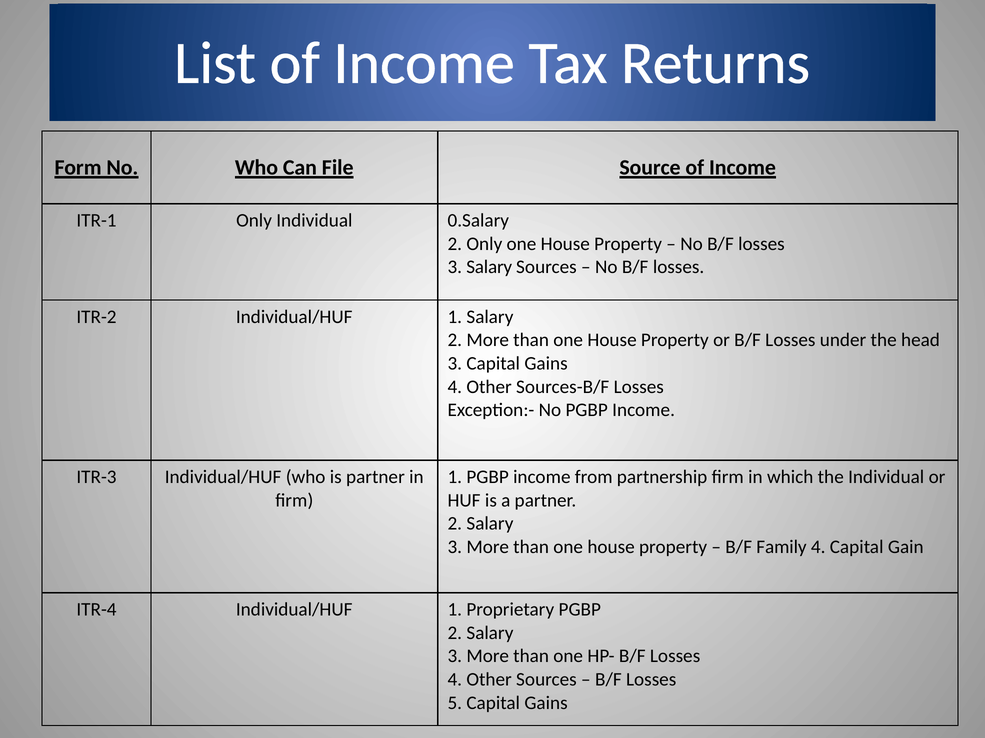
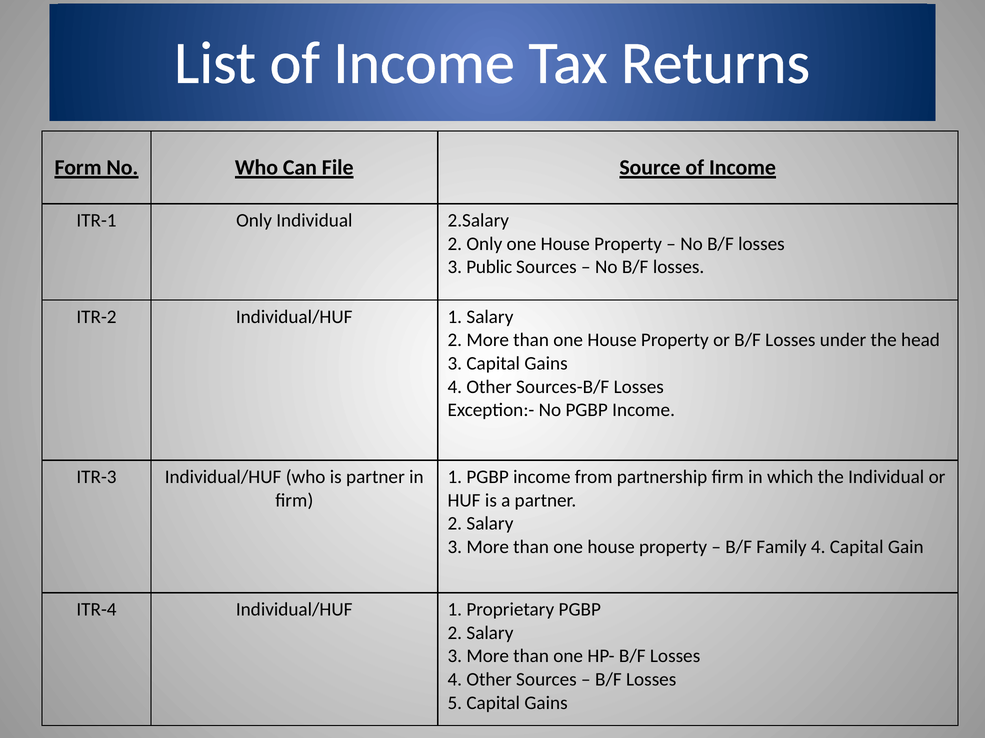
0.Salary: 0.Salary -> 2.Salary (478, 221)
3 Salary: Salary -> Public (489, 267)
